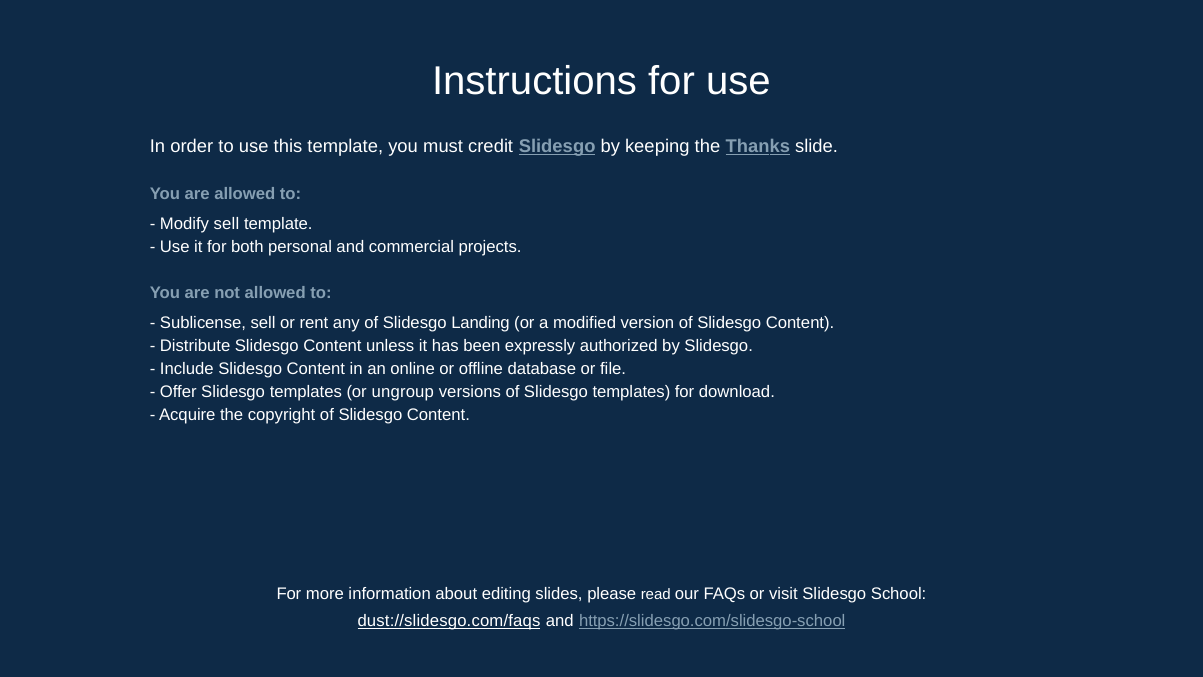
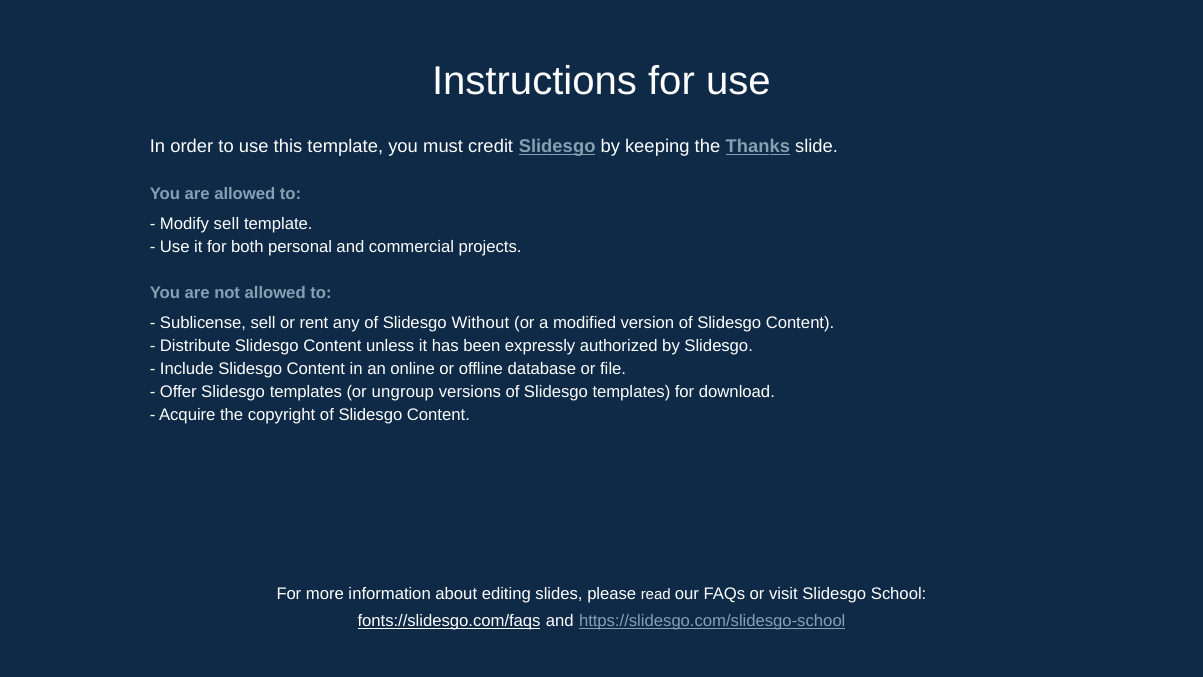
Landing: Landing -> Without (480, 323)
dust://slidesgo.com/faqs: dust://slidesgo.com/faqs -> fonts://slidesgo.com/faqs (449, 621)
